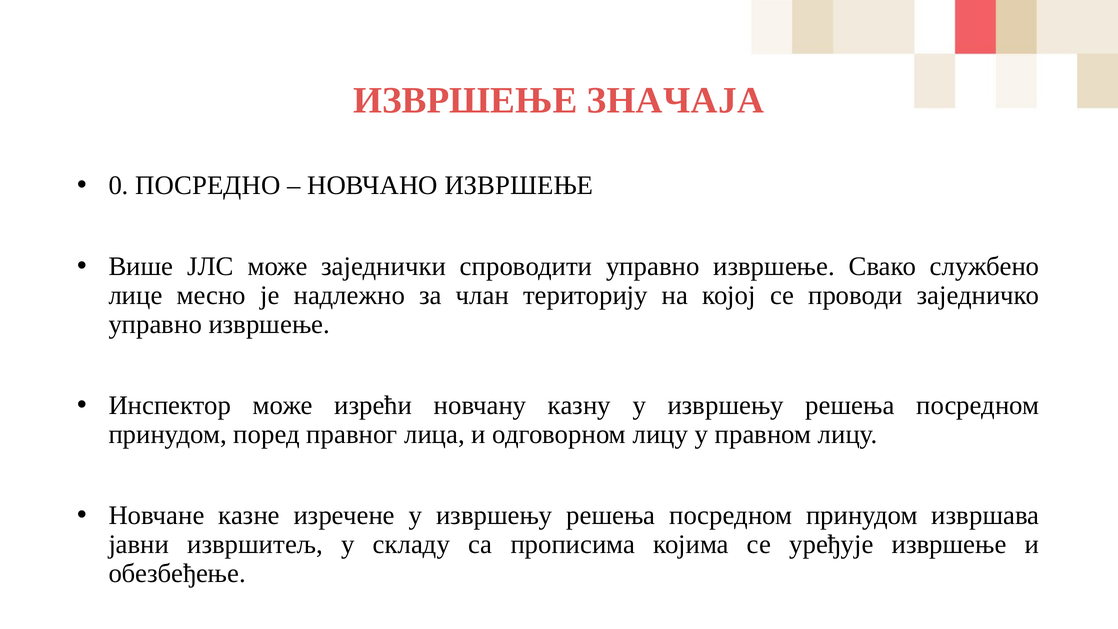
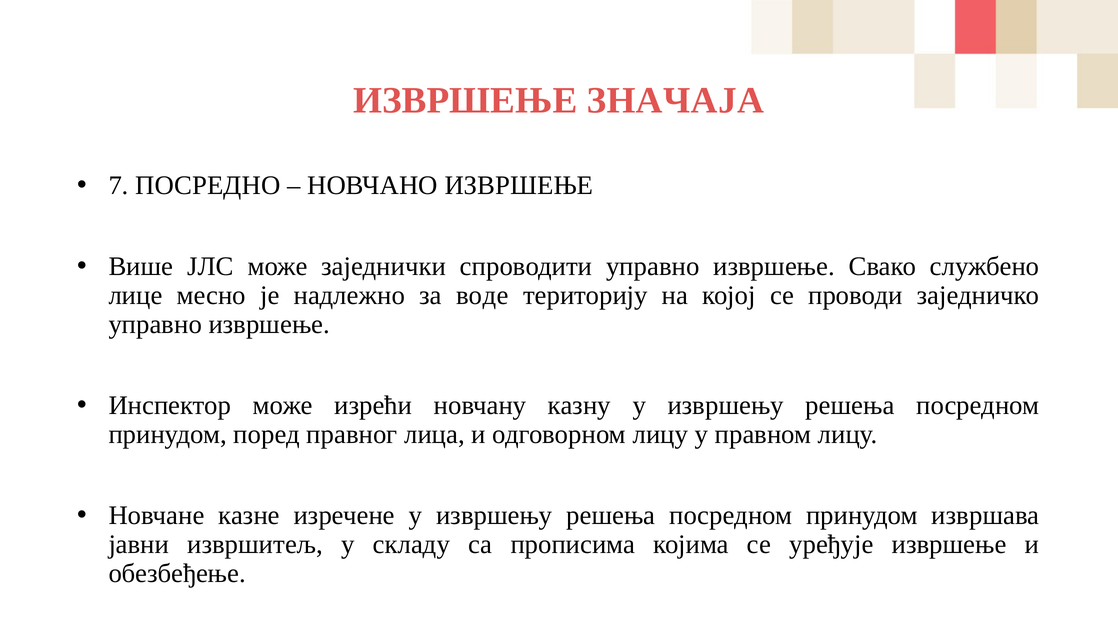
0: 0 -> 7 (119, 185)
члан: члан -> воде (482, 295)
